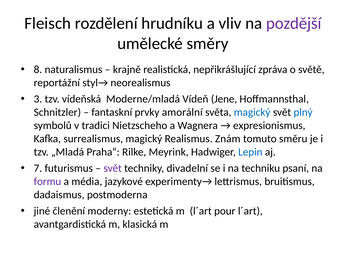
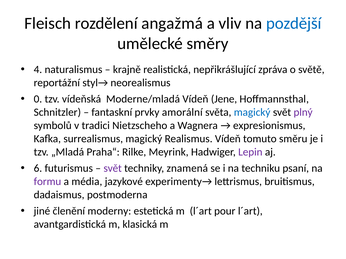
hrudníku: hrudníku -> angažmá (172, 23)
pozdější colour: purple -> blue (294, 23)
8: 8 -> 4 (38, 70)
3: 3 -> 0 (38, 99)
plný colour: blue -> purple (303, 113)
Realismus Znám: Znám -> Vídeň (228, 139)
Lepin colour: blue -> purple (250, 152)
7: 7 -> 6 (38, 169)
divadelní: divadelní -> znamená (187, 169)
